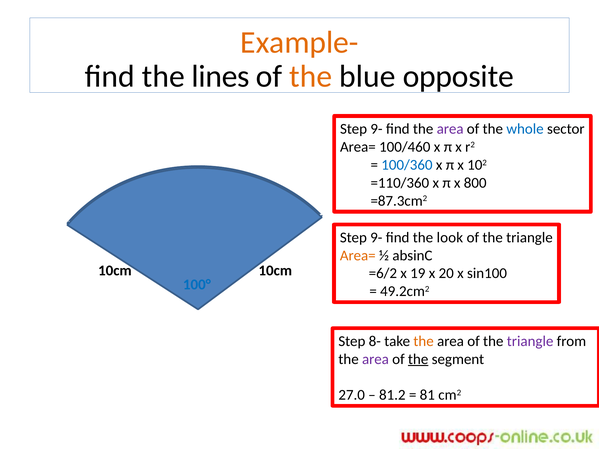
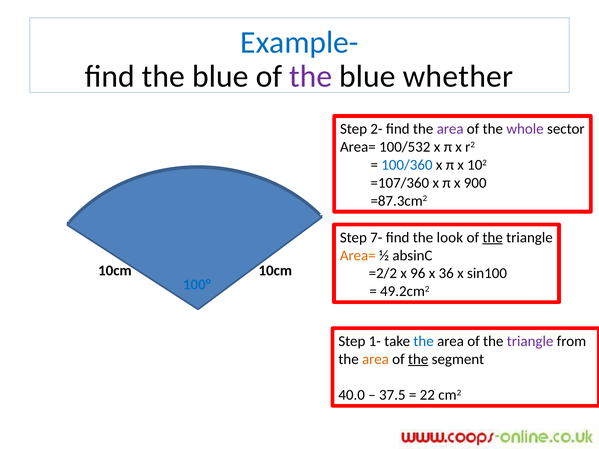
Example- colour: orange -> blue (299, 42)
find the lines: lines -> blue (220, 76)
the colour: orange -> purple (311, 76)
opposite: opposite -> whether (458, 76)
9-: 9- -> 2- (376, 129)
whole colour: blue -> purple (525, 129)
100/460: 100/460 -> 100/532 (405, 147)
=110/360: =110/360 -> =107/360 (400, 183)
800: 800 -> 900 (475, 183)
9-: 9- -> 7- (376, 238)
the underline: none -> present (493, 238)
=6/2: =6/2 -> =2/2 (383, 274)
19: 19 -> 96 (418, 274)
20: 20 -> 36 (446, 274)
8-: 8- -> 1- (375, 341)
the colour: orange -> blue (424, 341)
area colour: purple -> orange (375, 359)
27.0: 27.0 -> 40.0 (352, 395)
81.2: 81.2 -> 37.5 (392, 395)
81: 81 -> 22 (427, 395)
